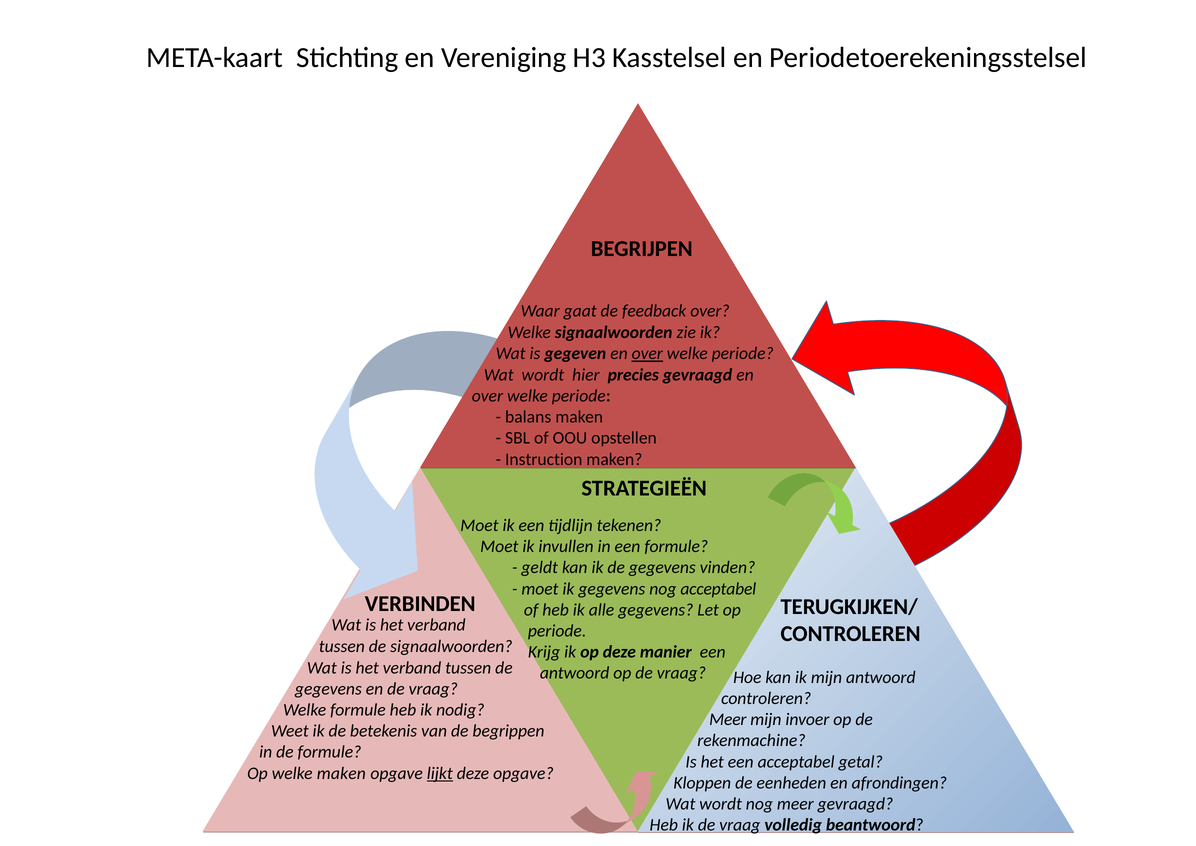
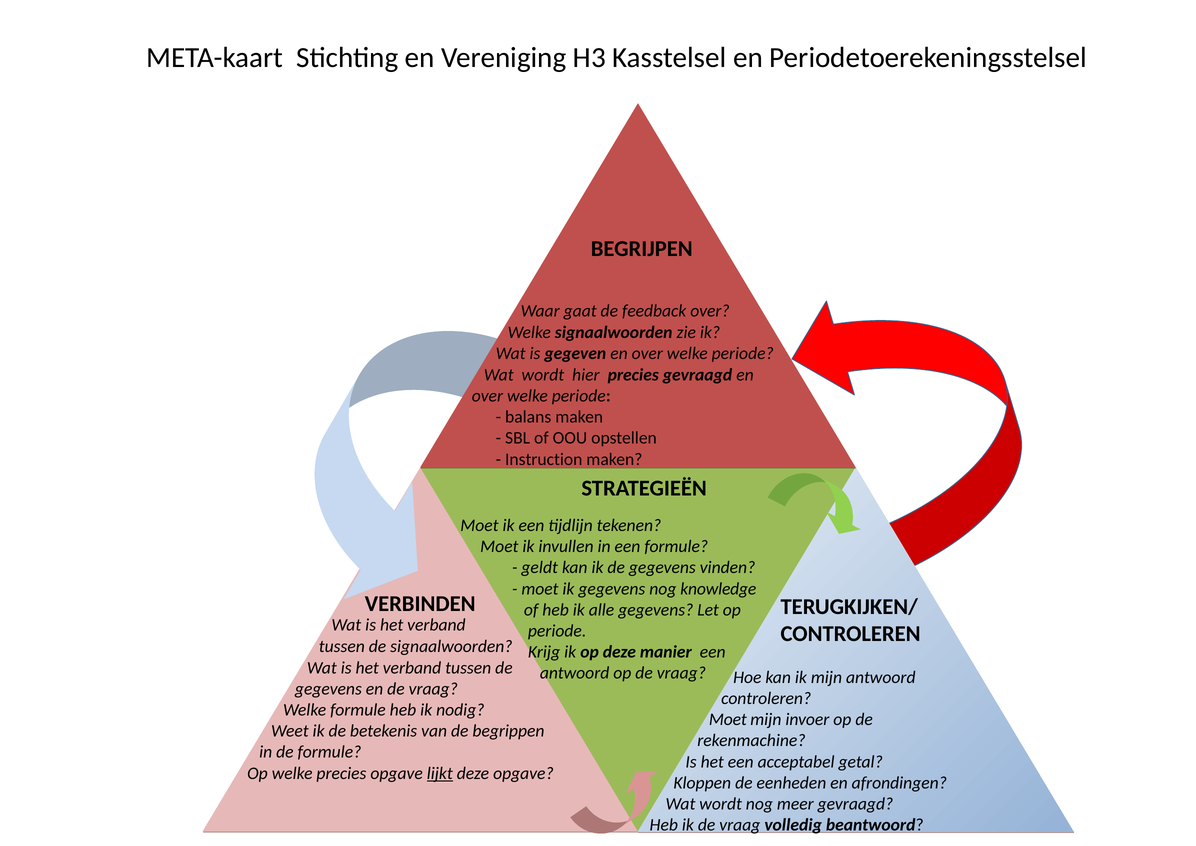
over underline: present -> none (647, 354)
nog acceptabel: acceptabel -> knowledge (718, 589)
Meer: Meer -> Moet (728, 719)
welke maken: maken -> precies (341, 773)
